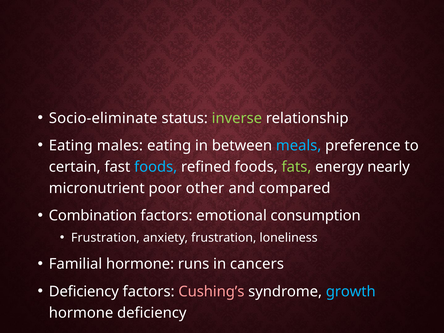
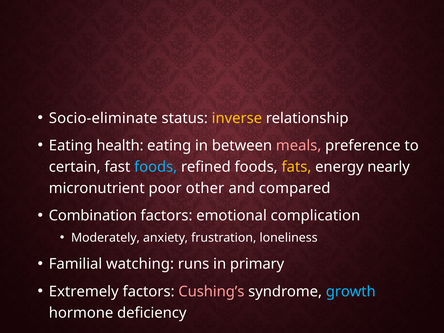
inverse colour: light green -> yellow (237, 118)
males: males -> health (120, 146)
meals colour: light blue -> pink (299, 146)
fats colour: light green -> yellow (296, 167)
consumption: consumption -> complication (315, 216)
Frustration: Frustration -> Moderately (105, 238)
Familial hormone: hormone -> watching (140, 264)
cancers: cancers -> primary (257, 264)
Deficiency: Deficiency -> Extremely (84, 291)
